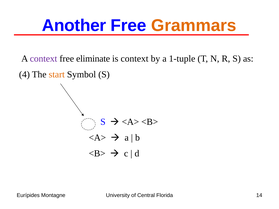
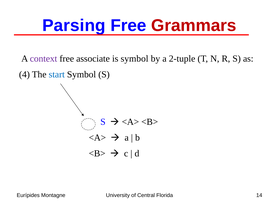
Another: Another -> Parsing (74, 26)
Grammars colour: orange -> red (194, 26)
eliminate: eliminate -> associate (93, 59)
is context: context -> symbol (135, 59)
1-tuple: 1-tuple -> 2-tuple (182, 59)
start colour: orange -> blue (57, 75)
